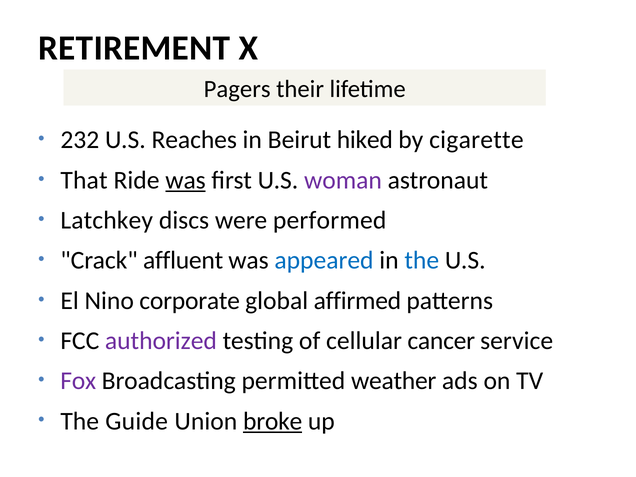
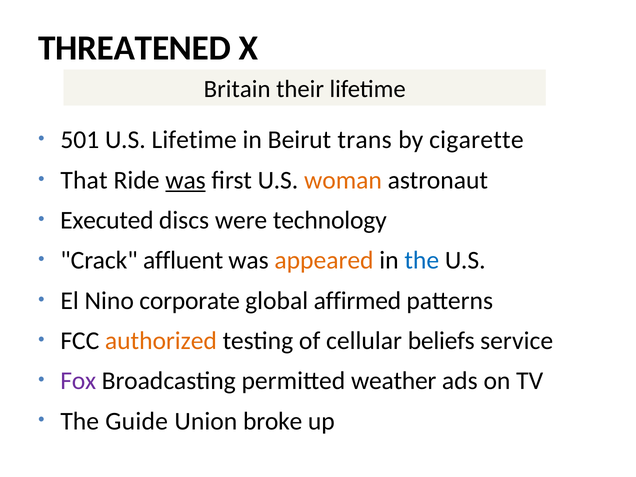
RETIREMENT: RETIREMENT -> THREATENED (135, 48)
Pagers: Pagers -> Britain (237, 89)
232: 232 -> 501 (80, 140)
U.S Reaches: Reaches -> Lifetime (194, 140)
hiked: hiked -> trans (365, 140)
woman colour: purple -> orange (343, 180)
Latchkey: Latchkey -> Executed (107, 220)
performed: performed -> technology (330, 220)
appeared colour: blue -> orange (324, 260)
authorized colour: purple -> orange (161, 341)
cancer: cancer -> beliefs (441, 341)
broke underline: present -> none (273, 421)
